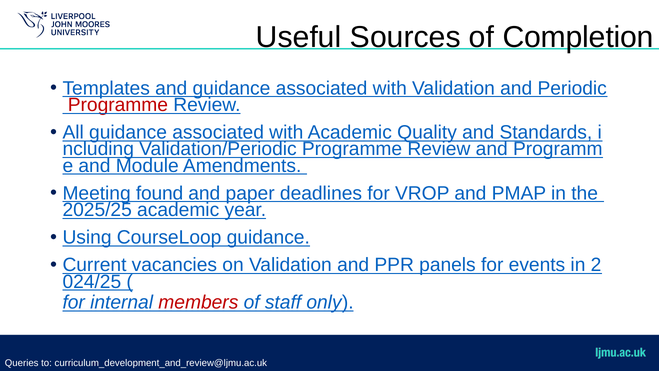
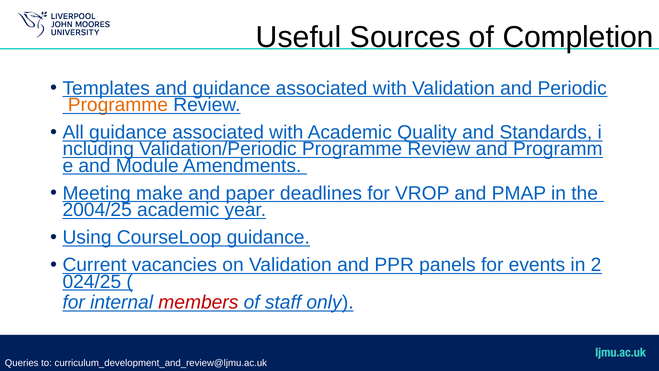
Programme colour: red -> orange (118, 105)
found: found -> make (160, 193)
2025/25: 2025/25 -> 2004/25 (97, 210)
